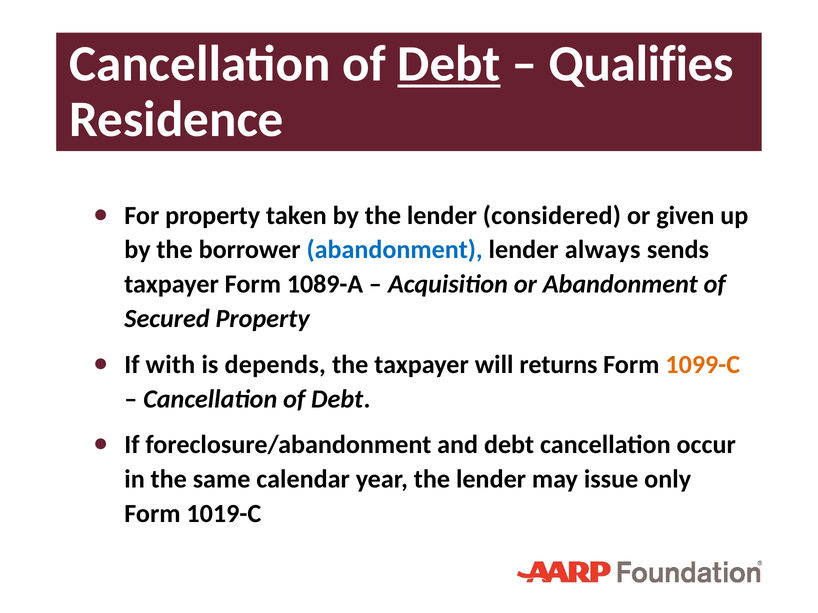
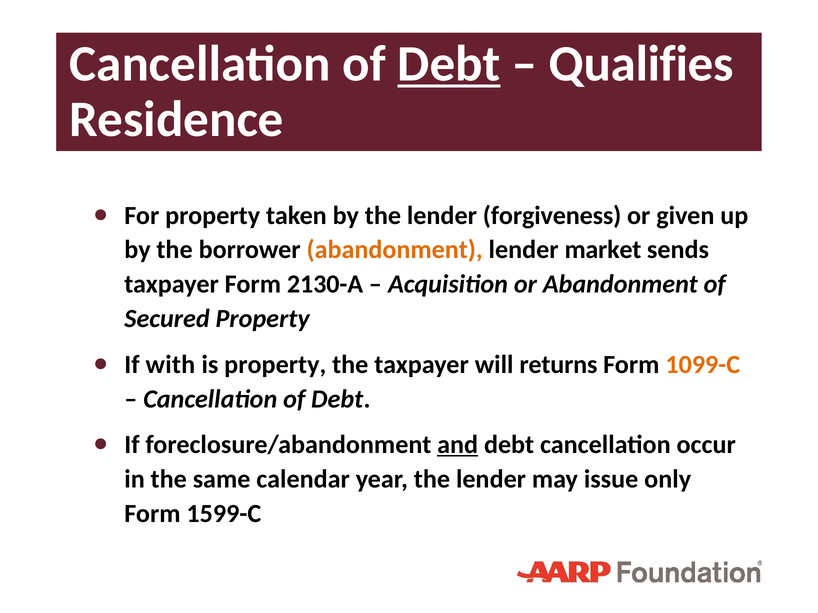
considered: considered -> forgiveness (552, 216)
abandonment colour: blue -> orange (395, 250)
always: always -> market (603, 250)
1089-A: 1089-A -> 2130-A (325, 285)
is depends: depends -> property (275, 365)
and underline: none -> present (458, 445)
1019-C: 1019-C -> 1599-C (224, 514)
